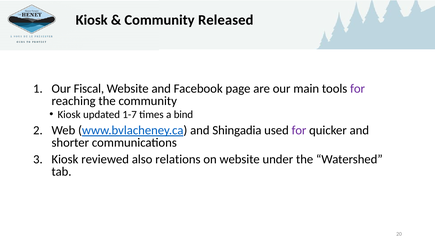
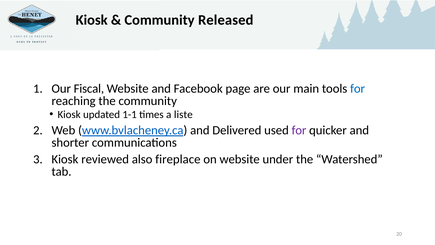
for colour: purple -> blue (358, 89)
1-7: 1-7 -> 1-1 (130, 115)
bind: bind -> liste (183, 115)
Shingadia: Shingadia -> Delivered (237, 130)
relations: relations -> fireplace (178, 159)
